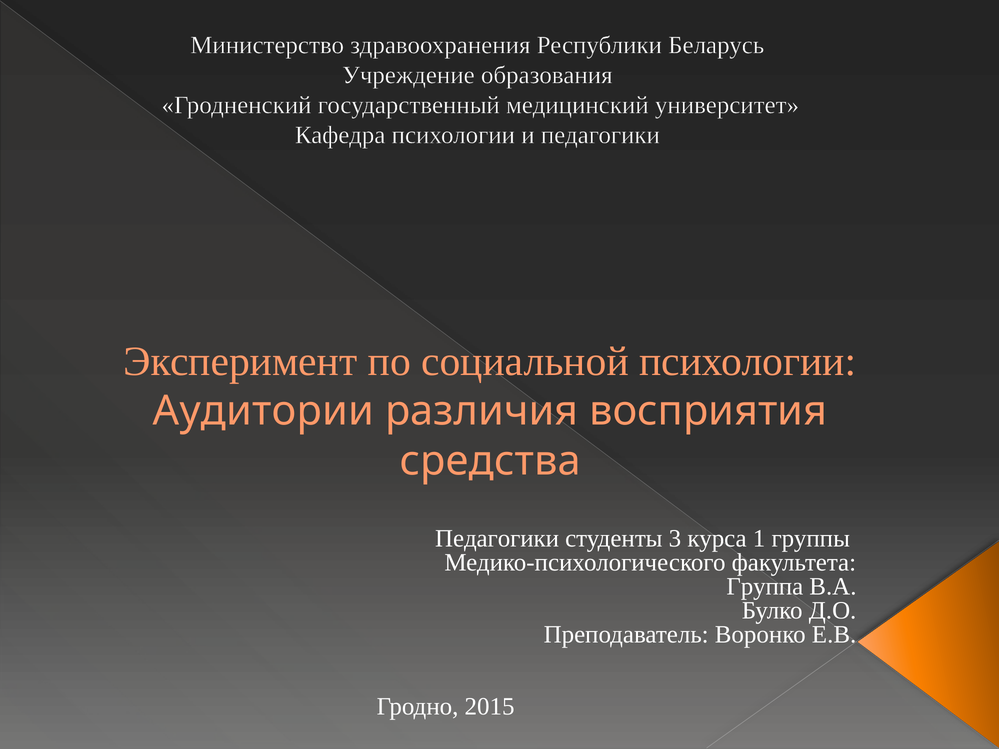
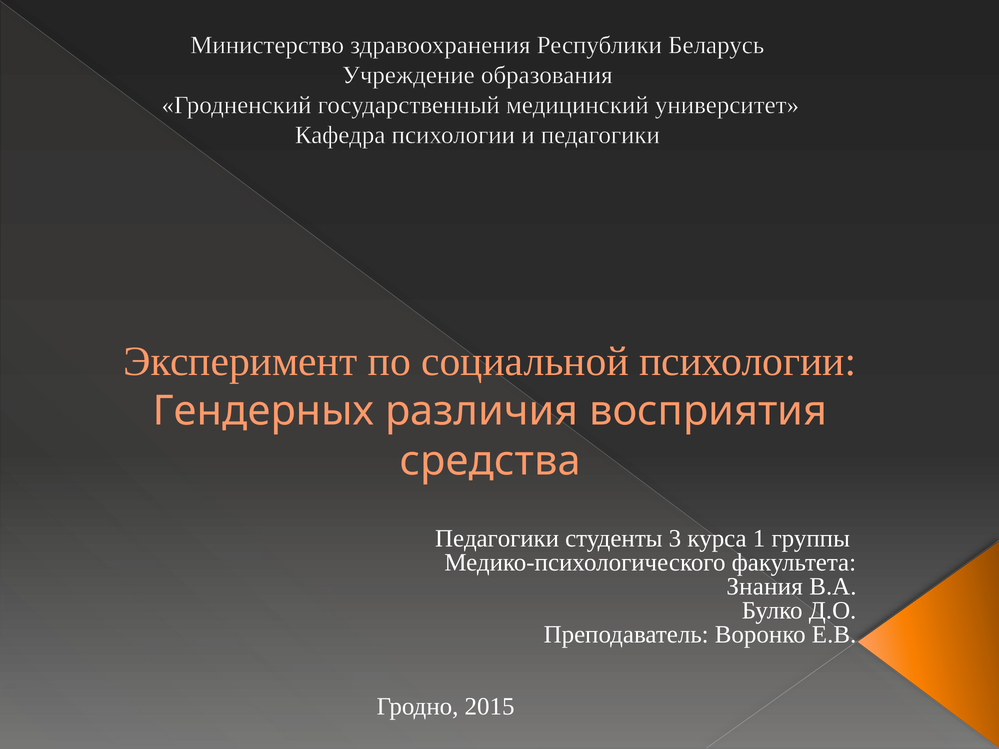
Аудитории: Аудитории -> Гендерных (263, 411)
Группа: Группа -> Знания (765, 587)
